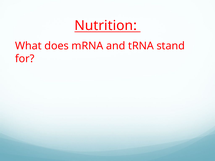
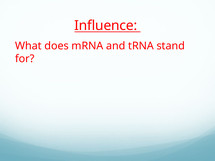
Nutrition: Nutrition -> Influence (106, 26)
